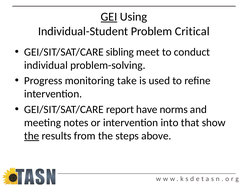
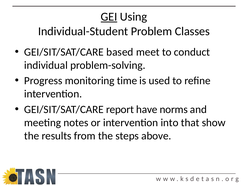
Critical: Critical -> Classes (192, 31)
sibling: sibling -> based (120, 52)
take: take -> time (127, 81)
the underline: present -> none (32, 136)
